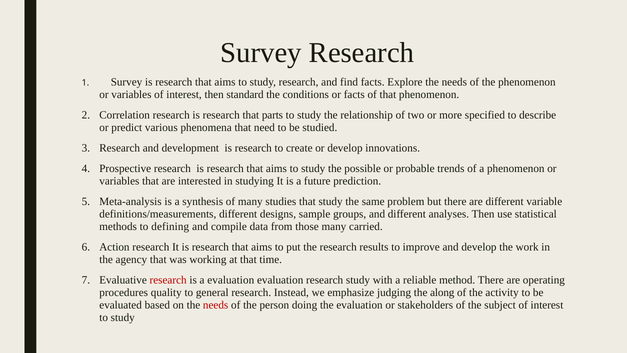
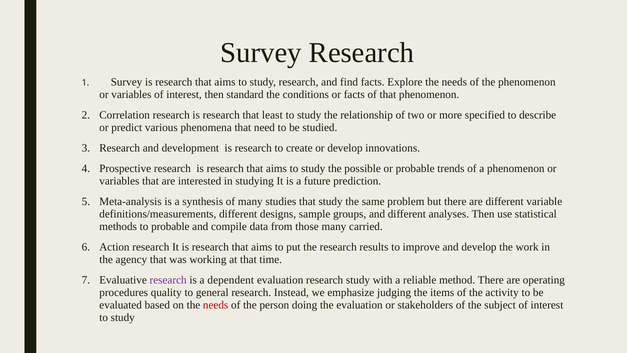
parts: parts -> least (272, 115)
to defining: defining -> probable (170, 226)
research colour: red -> purple (168, 280)
a evaluation: evaluation -> dependent (231, 280)
along: along -> items (442, 292)
